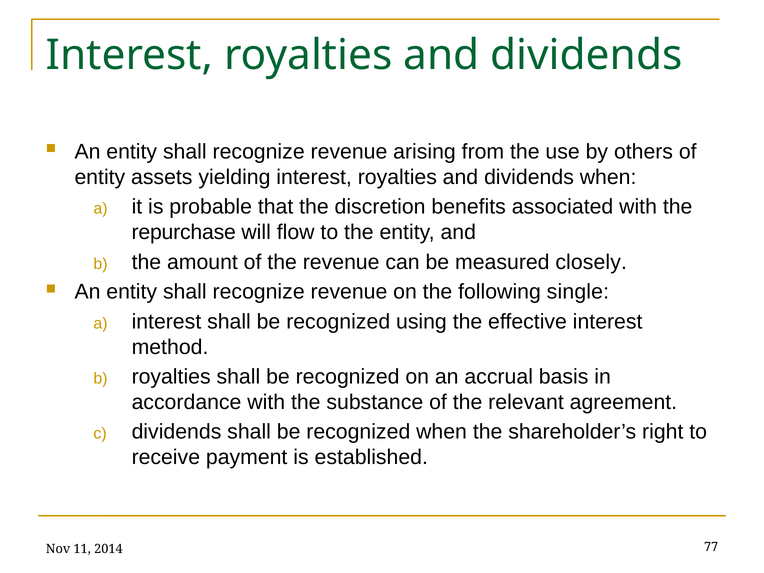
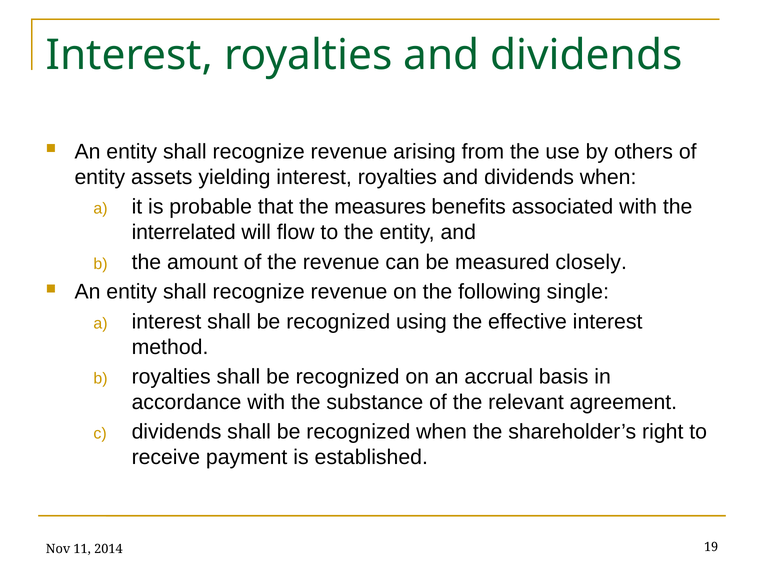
discretion: discretion -> measures (380, 207)
repurchase: repurchase -> interrelated (184, 232)
77: 77 -> 19 (711, 547)
